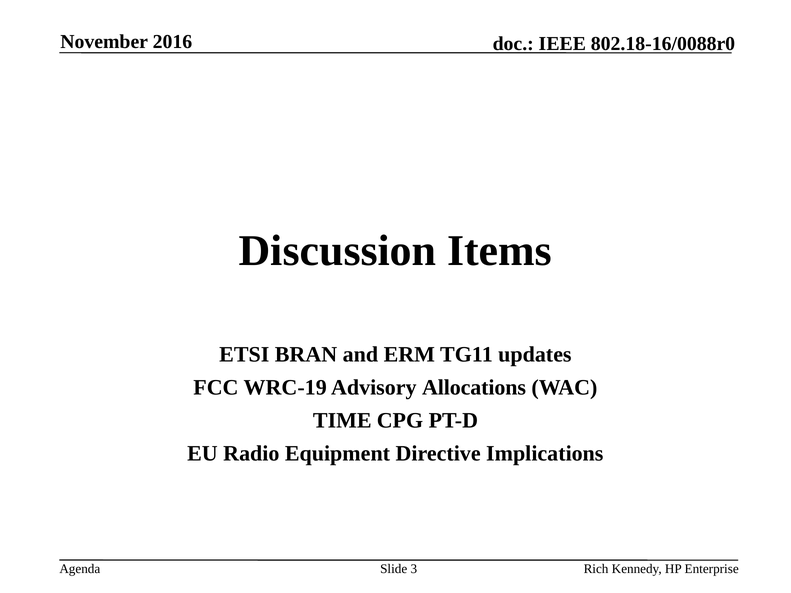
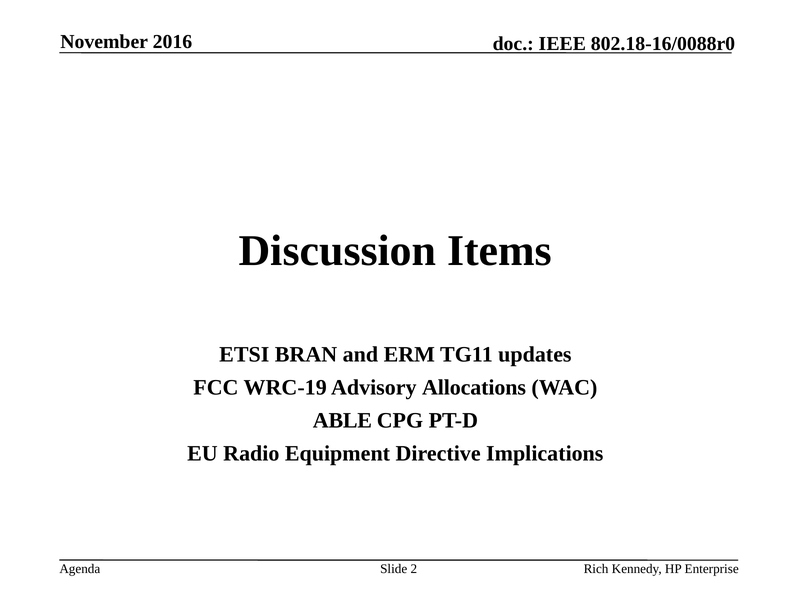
TIME: TIME -> ABLE (342, 421)
3: 3 -> 2 (414, 569)
